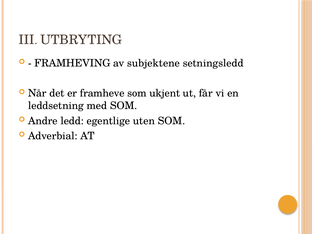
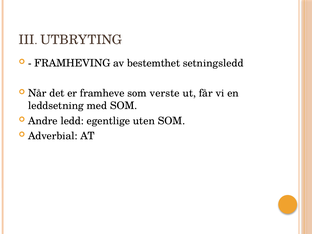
subjektene: subjektene -> bestemthet (154, 63)
ukjent: ukjent -> verste (165, 93)
